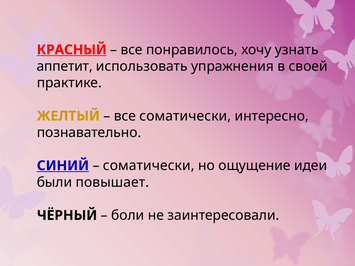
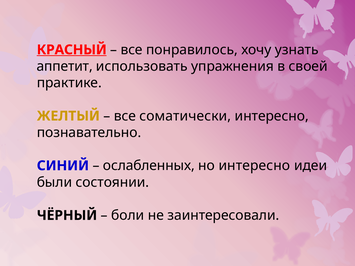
СИНИЙ underline: present -> none (63, 166)
соматически: соматически -> ослабленных (149, 166)
но ощущение: ощущение -> интересно (254, 166)
повышает: повышает -> состоянии (112, 182)
